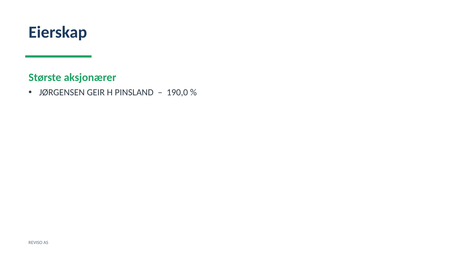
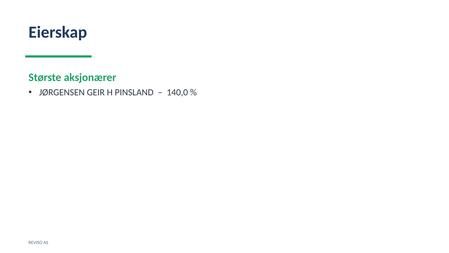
190,0: 190,0 -> 140,0 (177, 92)
